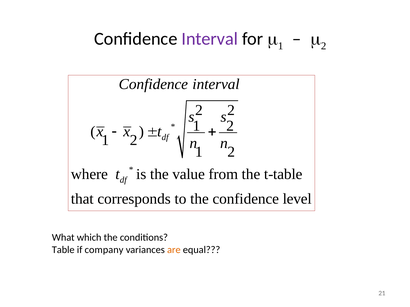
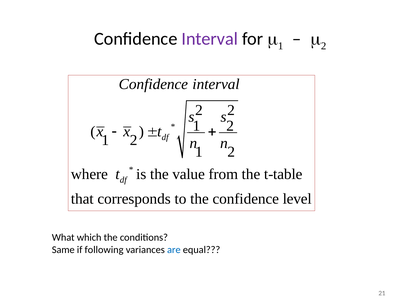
Table: Table -> Same (63, 250)
company: company -> following (104, 250)
are colour: orange -> blue (174, 250)
